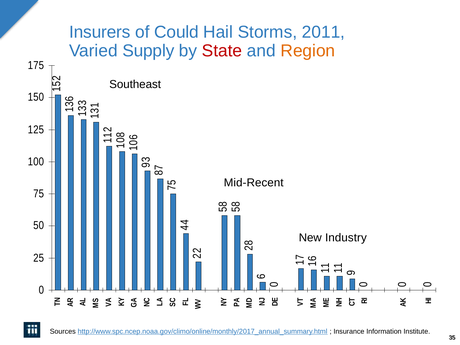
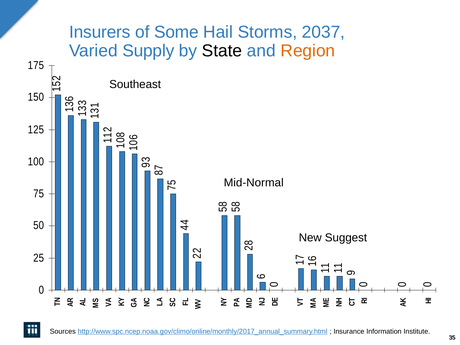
Could: Could -> Some (176, 32)
2011: 2011 -> 2037 (323, 32)
State colour: red -> black (222, 51)
Mid-Recent: Mid-Recent -> Mid-Normal (254, 183)
Industry: Industry -> Suggest (346, 238)
